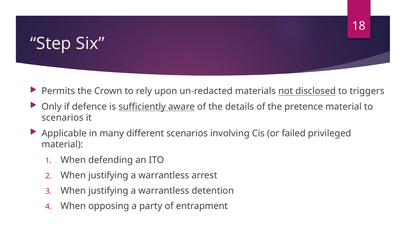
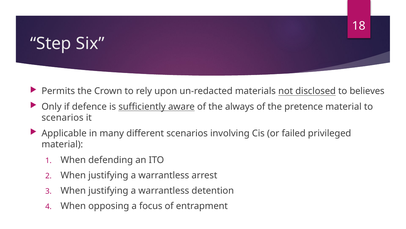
triggers: triggers -> believes (367, 91)
details: details -> always (240, 106)
party: party -> focus (151, 206)
